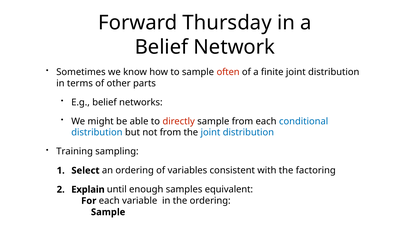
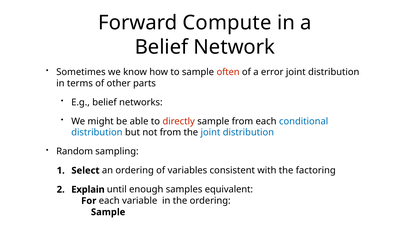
Thursday: Thursday -> Compute (227, 23)
finite: finite -> error (272, 72)
Training: Training -> Random (75, 151)
